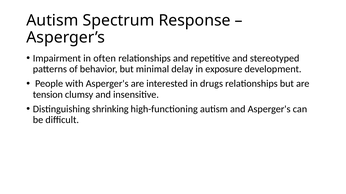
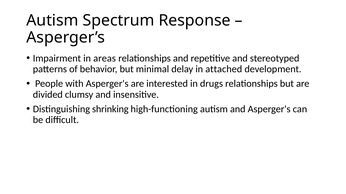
often: often -> areas (105, 58)
exposure: exposure -> attached (224, 69)
tension: tension -> divided (48, 95)
